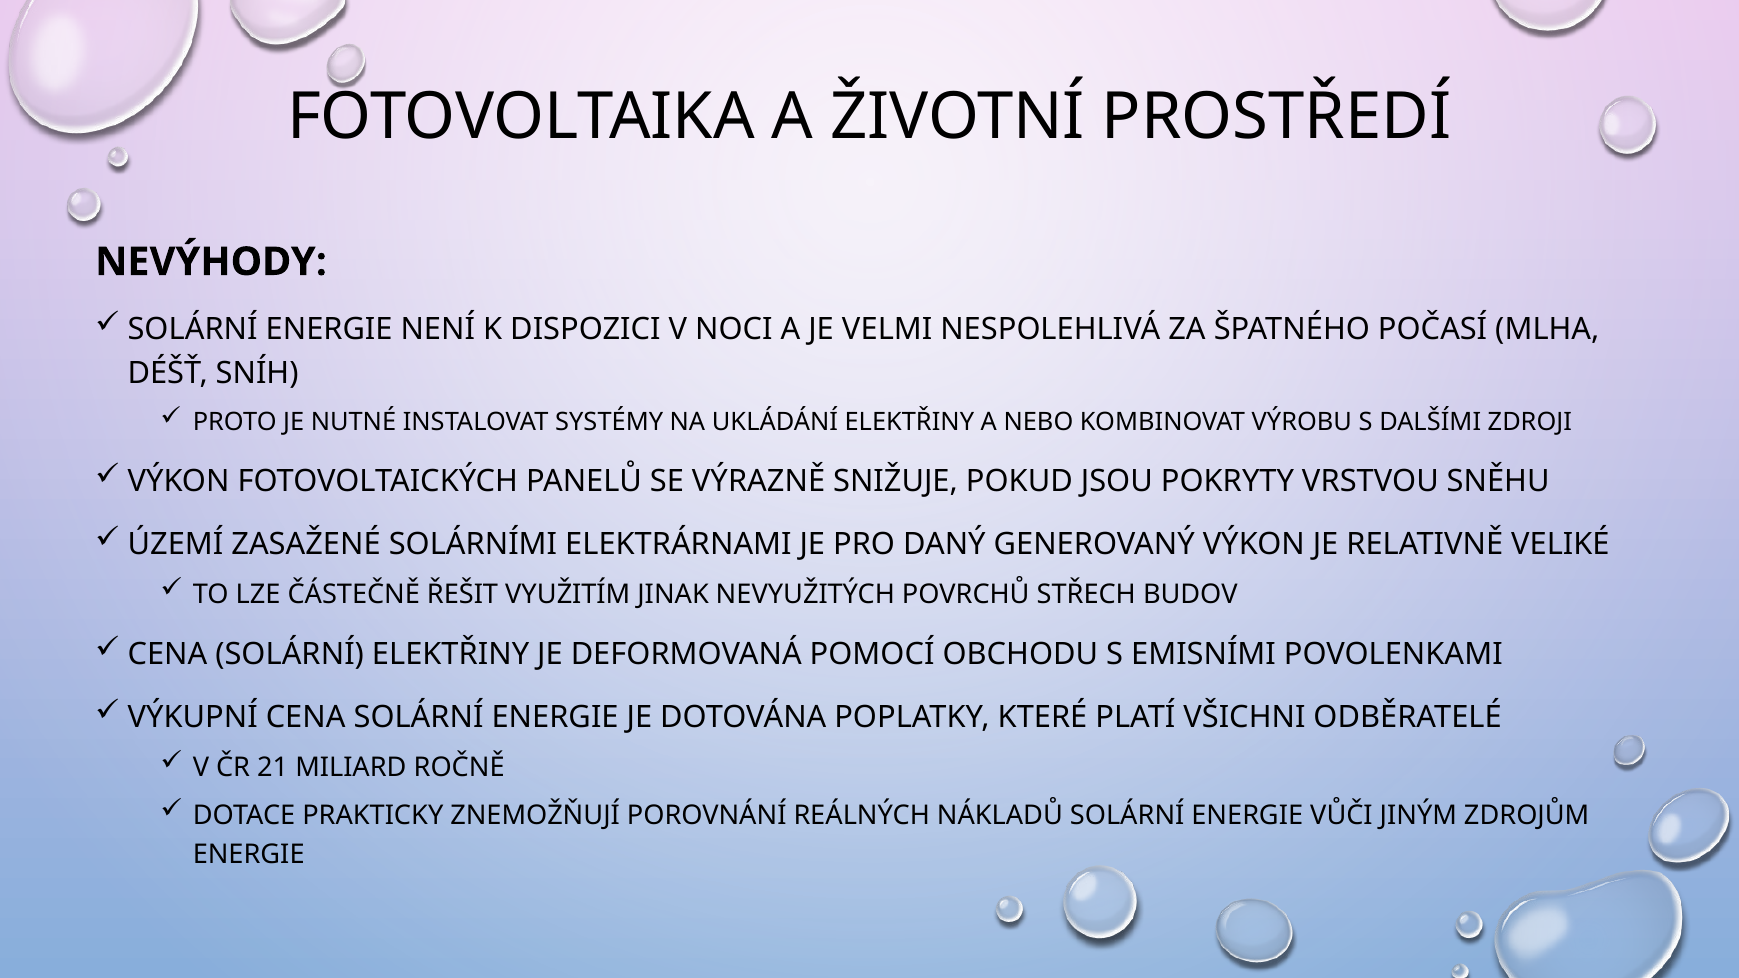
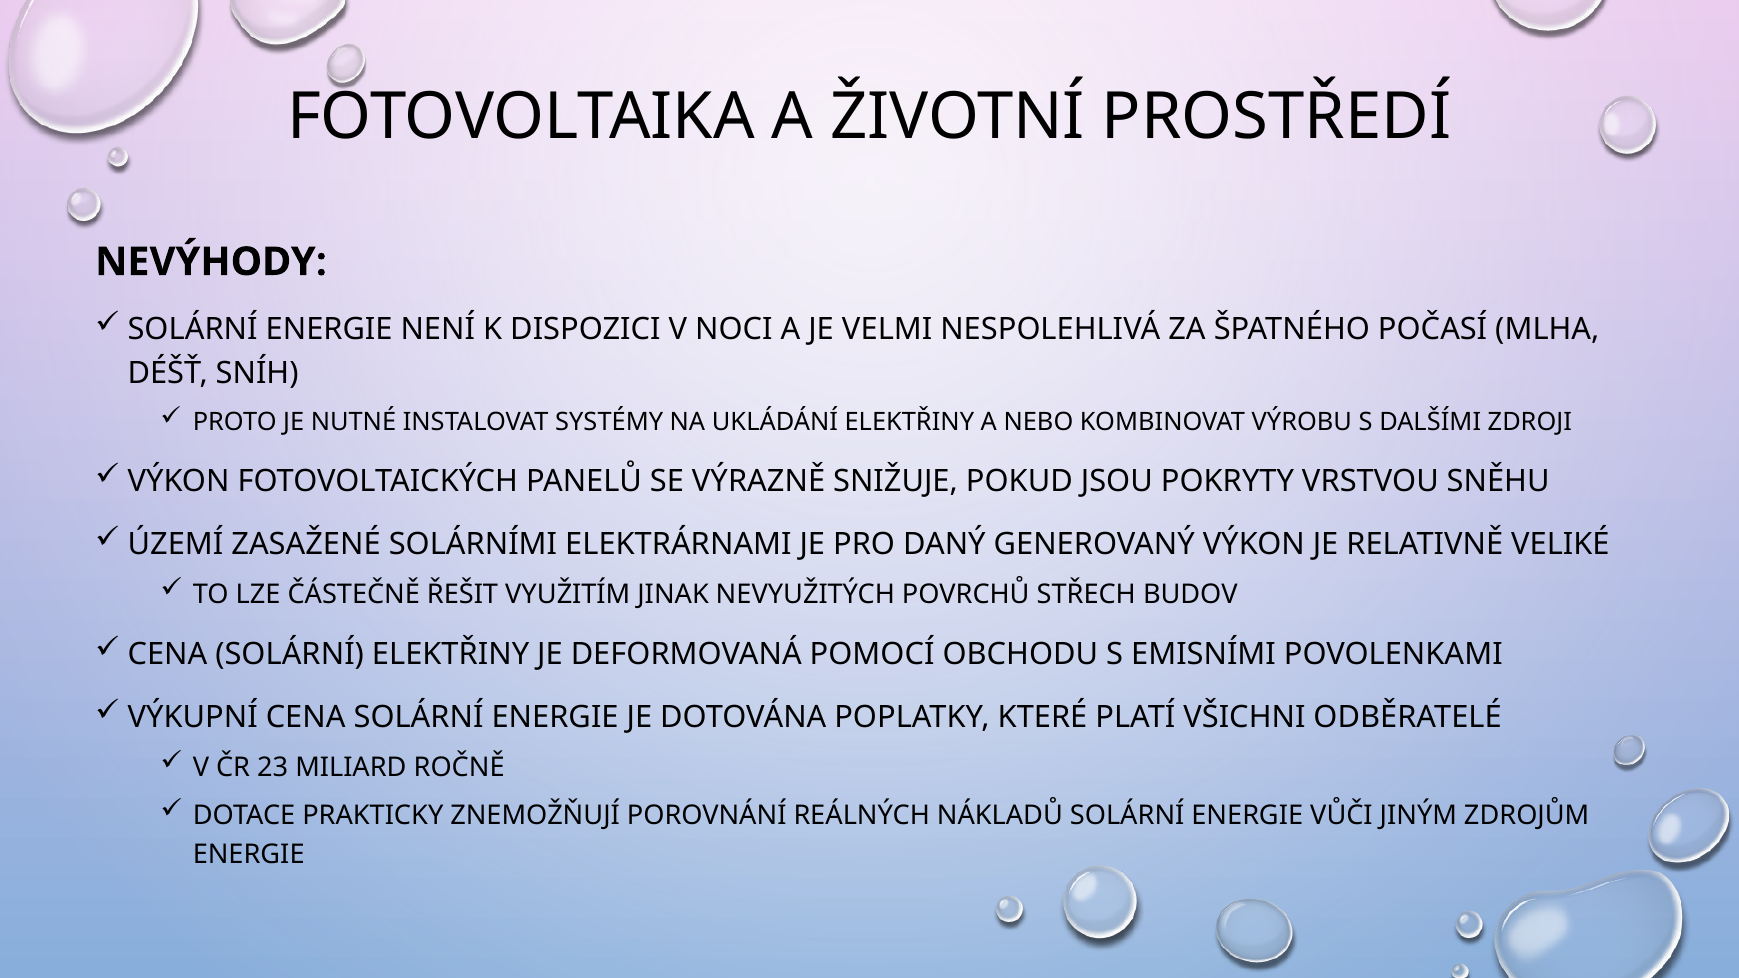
21: 21 -> 23 (273, 767)
